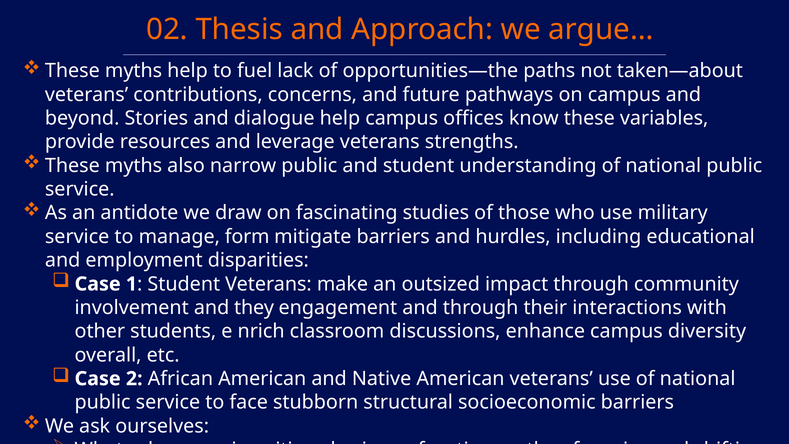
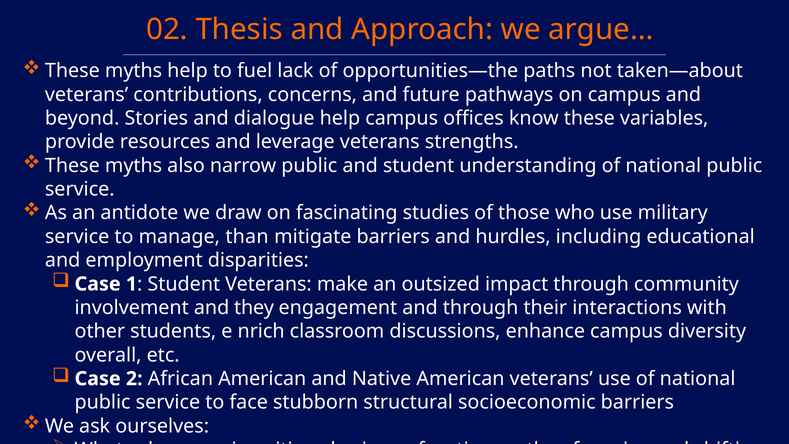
form: form -> than (247, 237)
